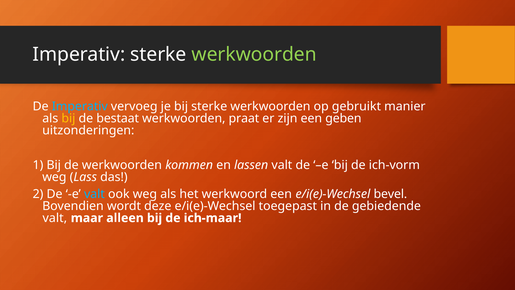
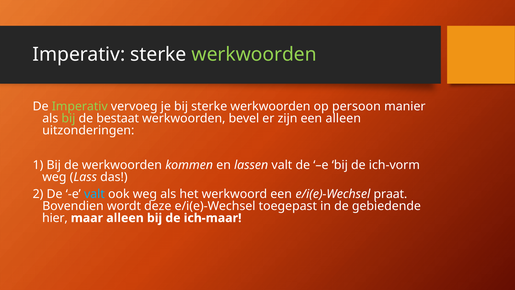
Imperativ colour: light blue -> light green (80, 106)
gebruikt: gebruikt -> persoon (356, 106)
bij colour: yellow -> light green (68, 118)
praat: praat -> bevel (244, 118)
een geben: geben -> alleen (343, 118)
bevel: bevel -> praat (390, 194)
valt: valt -> hier (55, 218)
